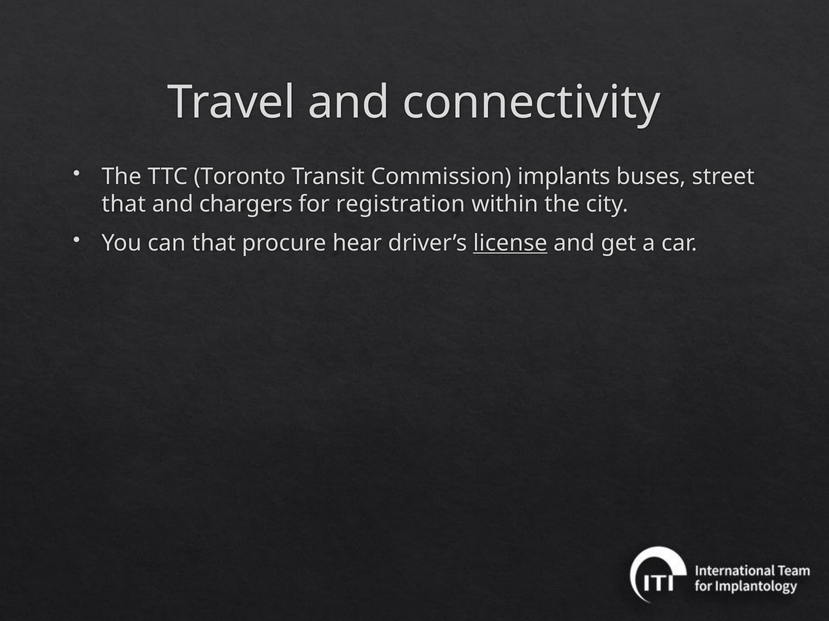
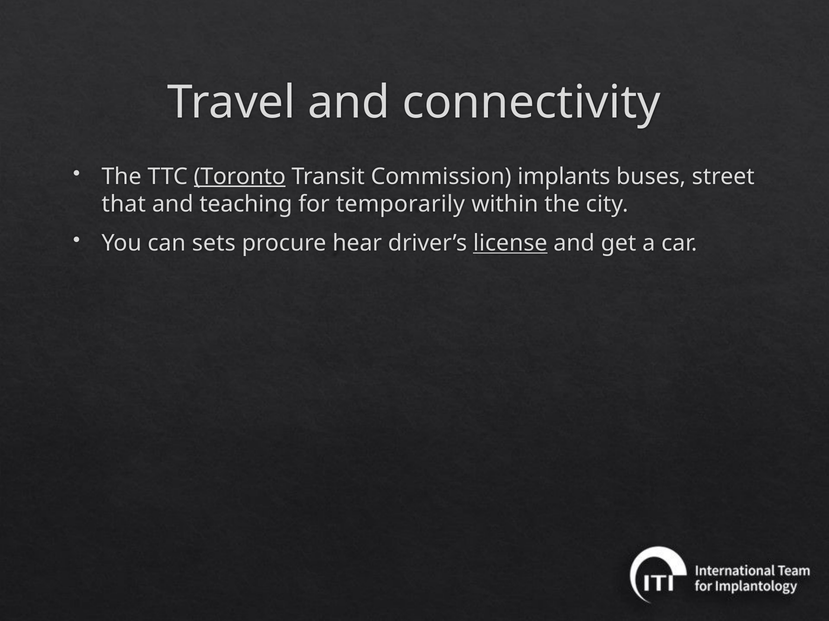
Toronto underline: none -> present (240, 177)
chargers: chargers -> teaching (246, 204)
registration: registration -> temporarily (400, 204)
can that: that -> sets (214, 243)
